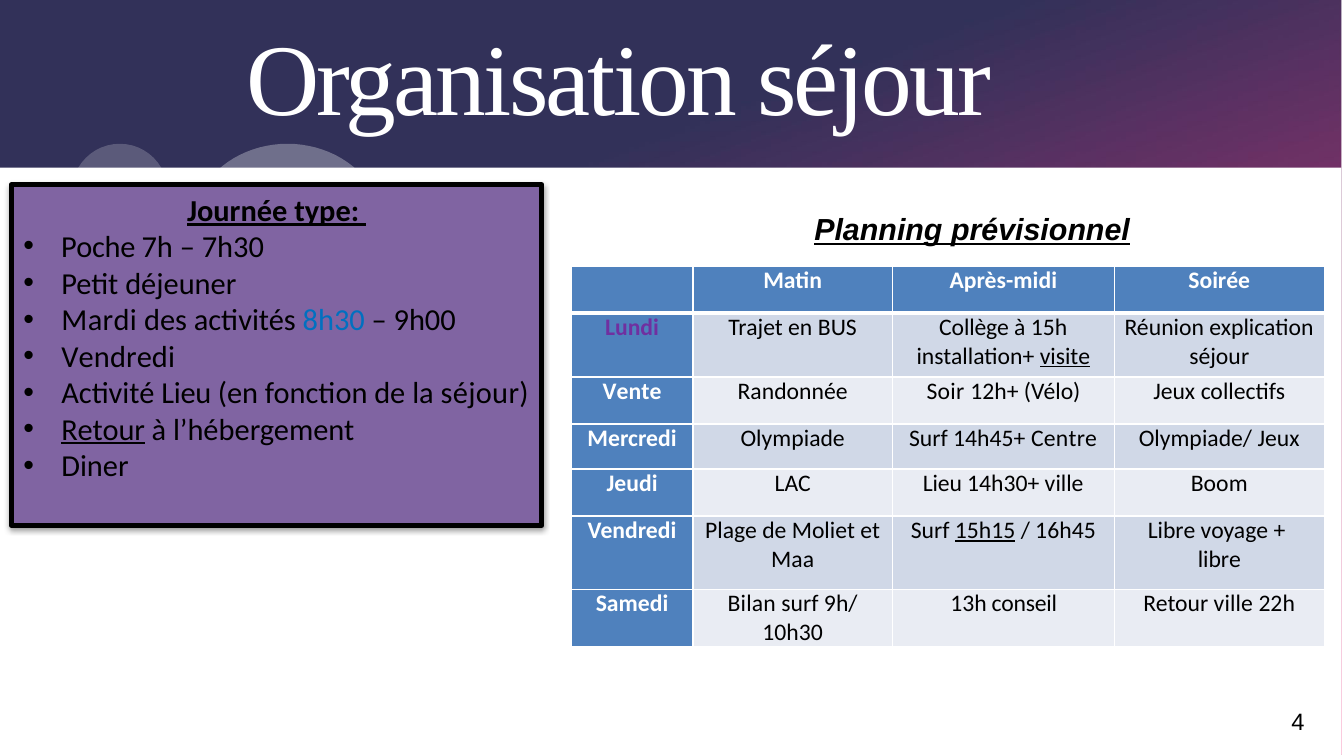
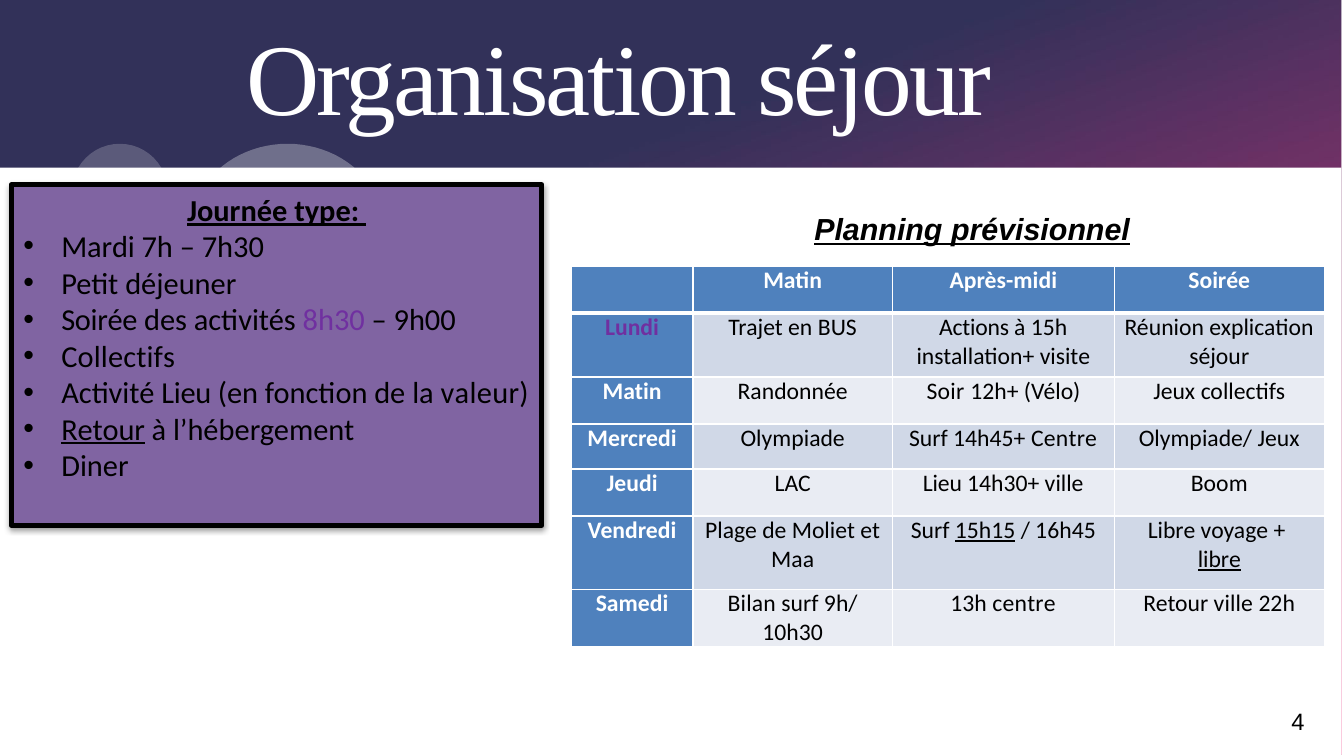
Poche: Poche -> Mardi (98, 247)
Mardi: Mardi -> Soirée (99, 320)
8h30 colour: blue -> purple (334, 320)
Collège: Collège -> Actions (974, 328)
Vendredi: Vendredi -> Collectifs (118, 357)
visite underline: present -> none (1065, 356)
la séjour: séjour -> valeur (485, 394)
Vente: Vente -> Matin (632, 391)
libre underline: none -> present (1219, 559)
13h conseil: conseil -> centre (1024, 604)
